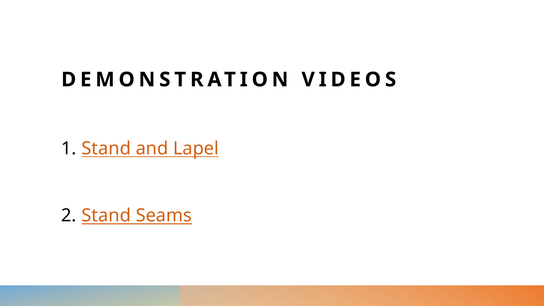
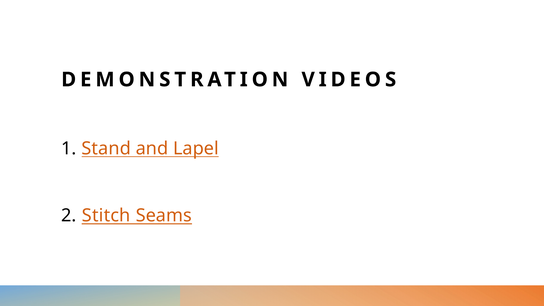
Stand: Stand -> Stitch (106, 215)
